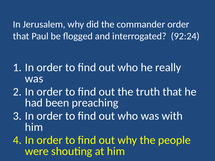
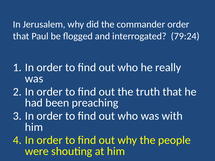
92:24: 92:24 -> 79:24 (185, 36)
